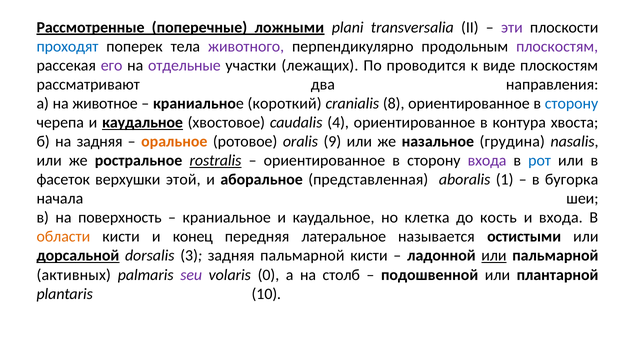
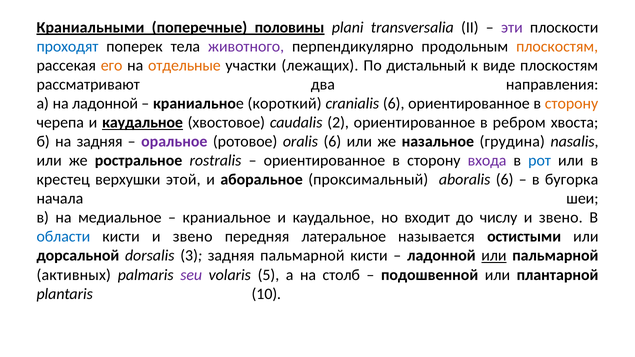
Рассмотренные: Рассмотренные -> Краниальными (90, 27)
ложными: ложными -> половины (290, 27)
плоскостям colour: purple -> orange (557, 46)
его colour: purple -> orange (112, 65)
отдельные colour: purple -> orange (184, 65)
проводится: проводится -> дистальный (426, 65)
на животное: животное -> ладонной (105, 103)
cranialis 8: 8 -> 6 (394, 103)
сторону colour: blue -> orange (571, 103)
4: 4 -> 2 (338, 123)
контура: контура -> ребром (519, 123)
оральное colour: orange -> purple (174, 142)
oralis 9: 9 -> 6 (332, 142)
rostralis underline: present -> none (215, 161)
фасеток: фасеток -> крестец (63, 180)
представленная: представленная -> проксимальный (368, 180)
aboralis 1: 1 -> 6 (505, 180)
поверхность: поверхность -> медиальное (120, 218)
клетка: клетка -> входит (427, 218)
кость: кость -> числу (499, 218)
входа: входа -> звено (561, 218)
области colour: orange -> blue (63, 237)
кисти и конец: конец -> звено (193, 237)
дорсальной underline: present -> none (78, 256)
0: 0 -> 5 (268, 275)
